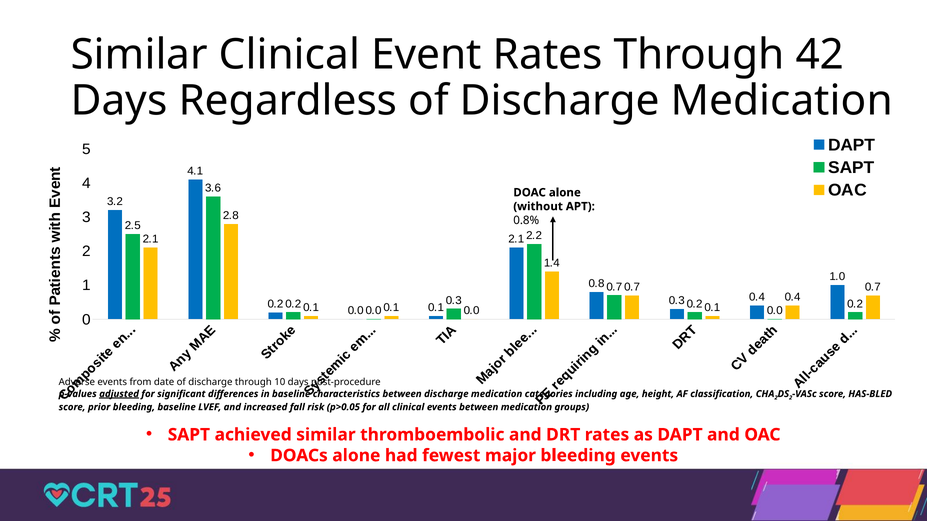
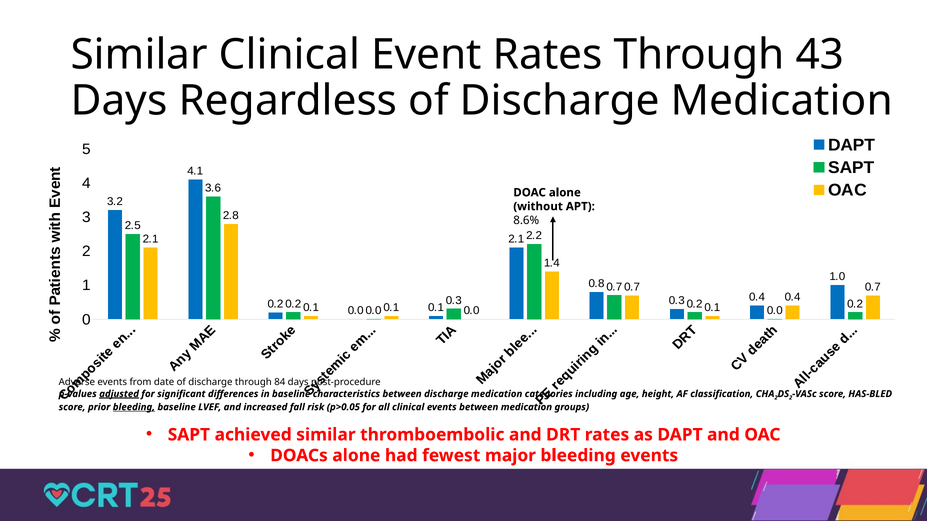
42: 42 -> 43 (820, 55)
0.8%: 0.8% -> 8.6% (526, 220)
10: 10 -> 84 (280, 383)
bleeding underline: none -> present (134, 407)
